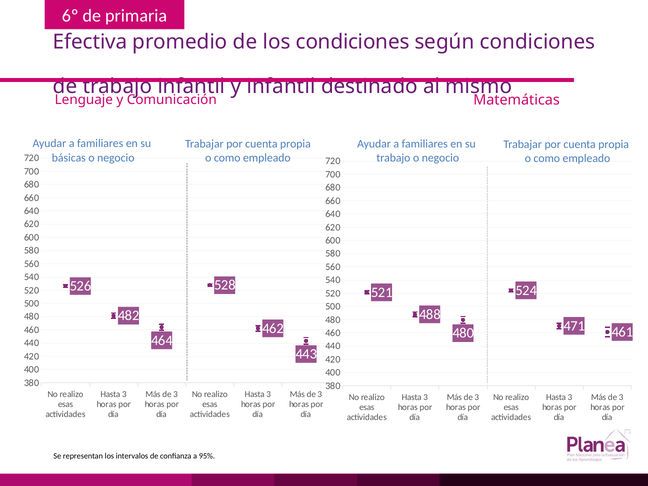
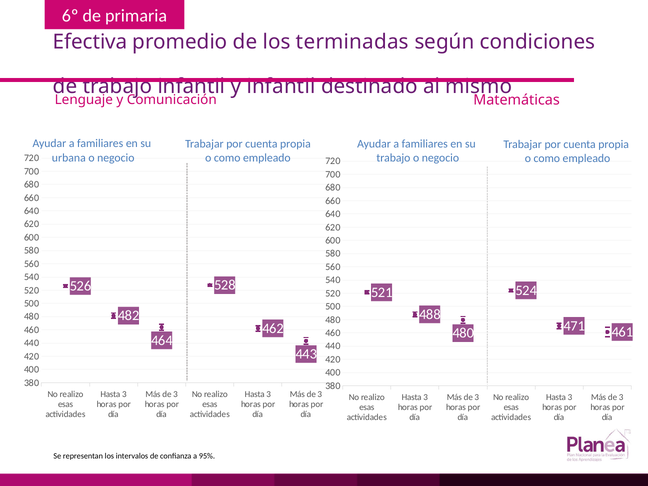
los condiciones: condiciones -> terminadas (352, 42)
básicas: básicas -> urbana (69, 158)
